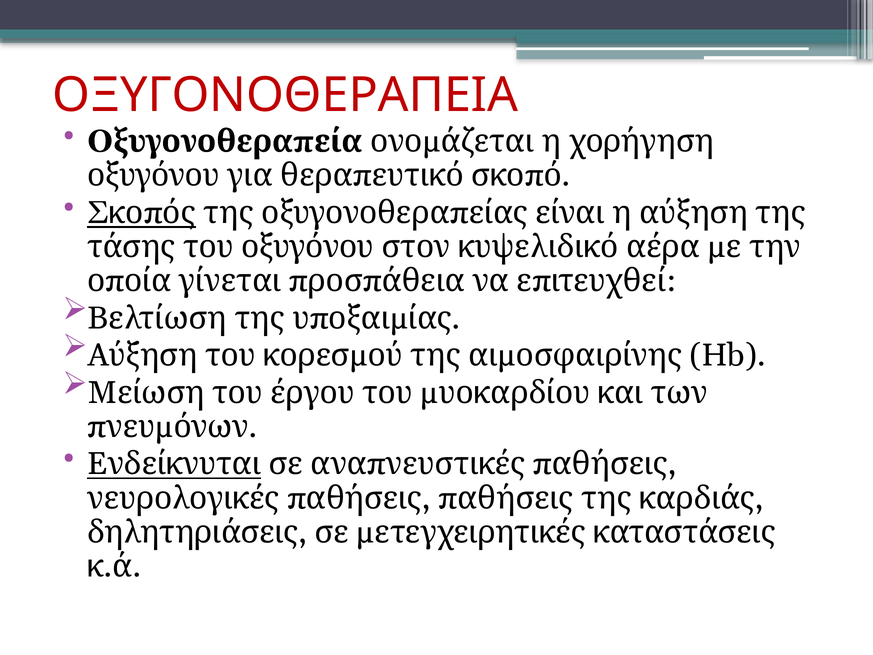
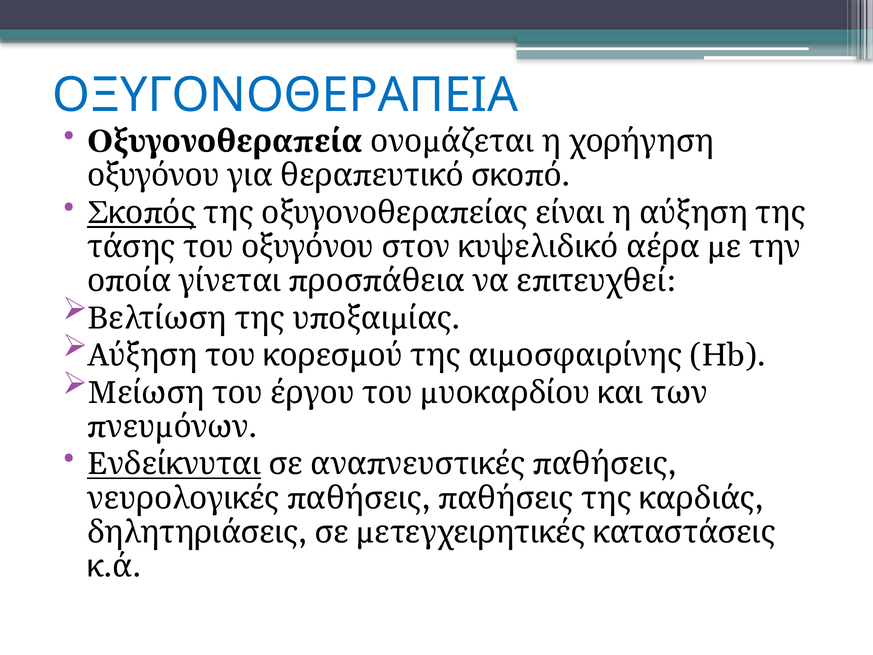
ΟΞΥΓΟΝΟΘΕΡΑΠΕΙΑ colour: red -> blue (285, 95)
